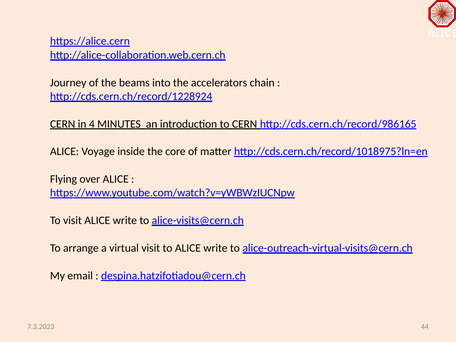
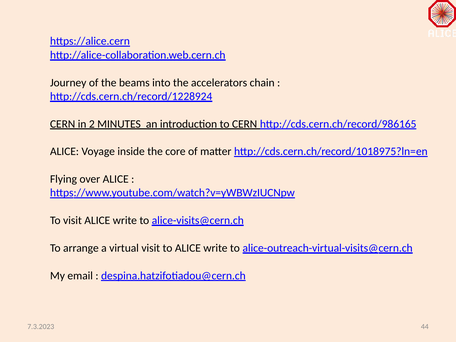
4: 4 -> 2 (92, 124)
